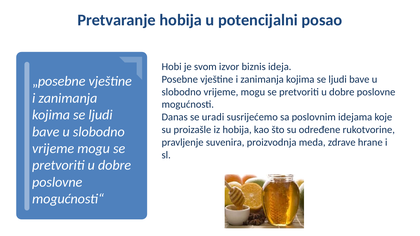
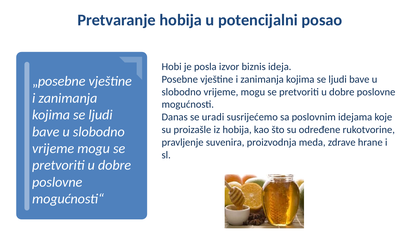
svom: svom -> posla (205, 67)
